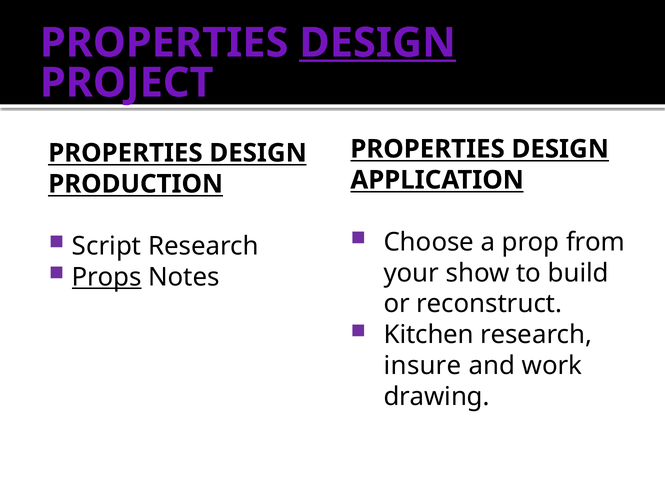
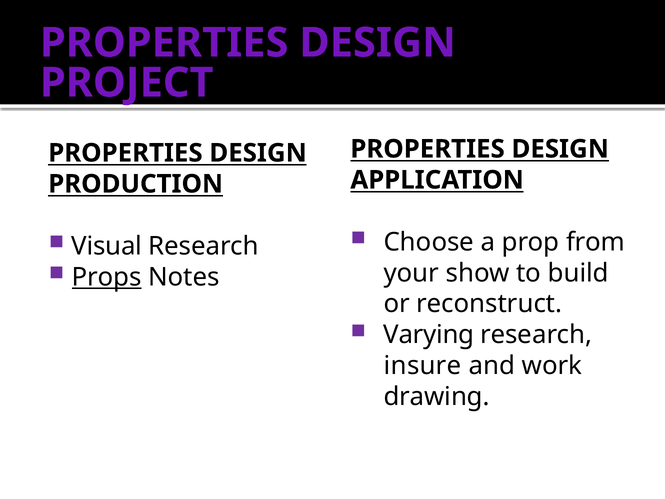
DESIGN underline: present -> none (378, 43)
Script: Script -> Visual (107, 246)
Kitchen: Kitchen -> Varying (429, 335)
